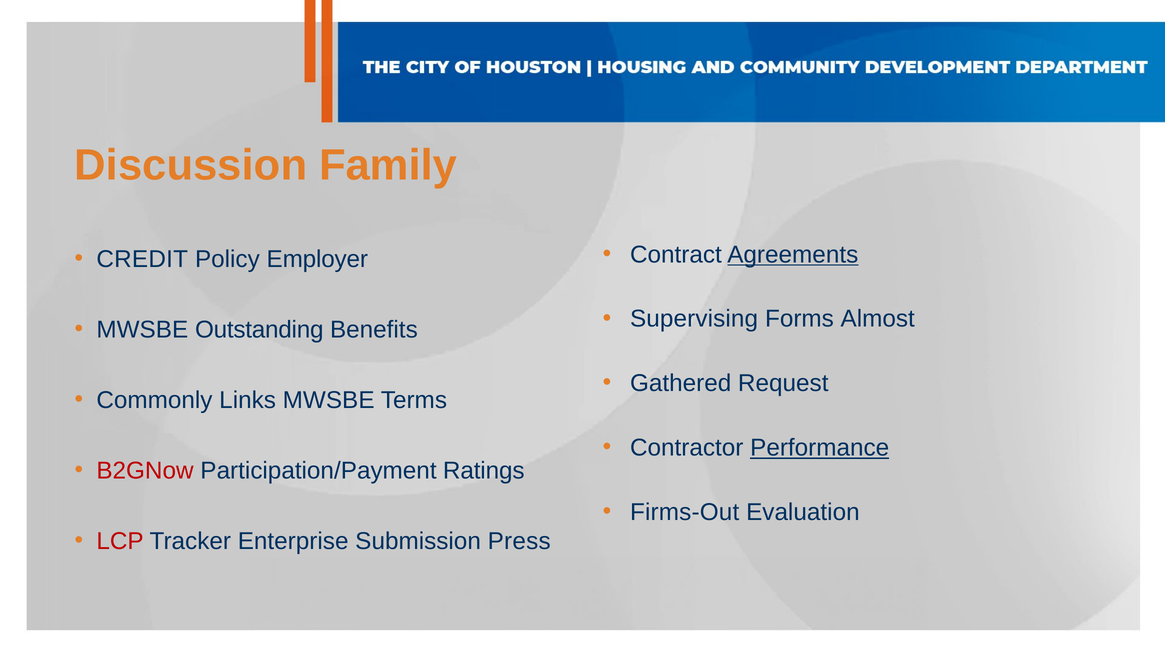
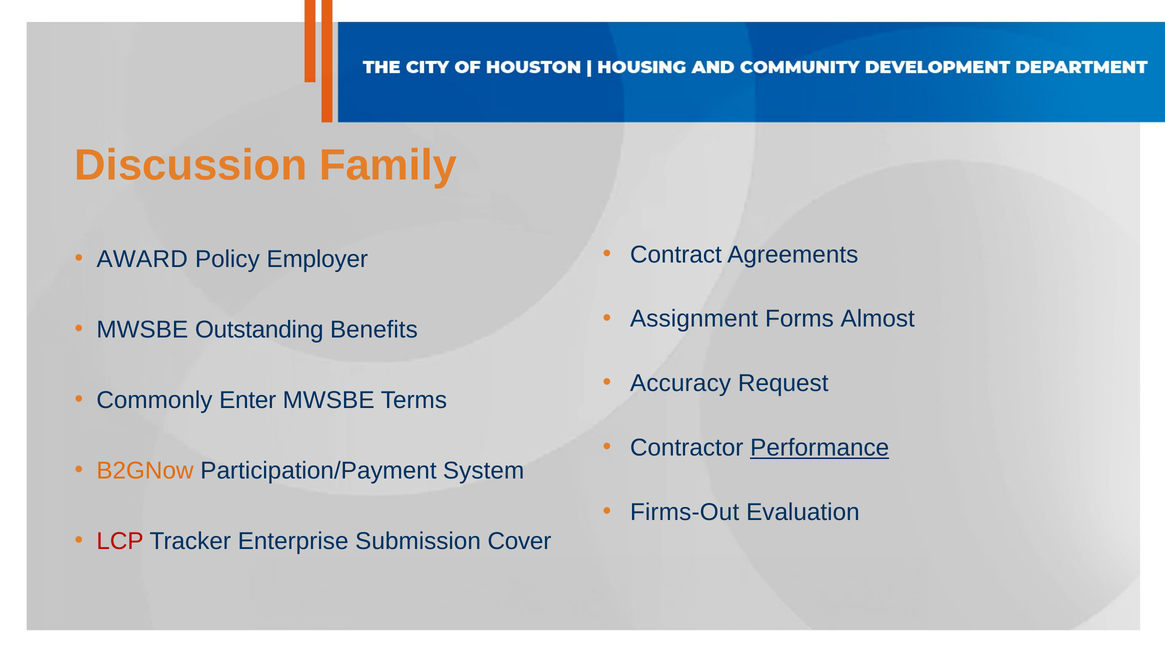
Agreements underline: present -> none (793, 254)
CREDIT: CREDIT -> AWARD (142, 259)
Supervising: Supervising -> Assignment (694, 319)
Gathered: Gathered -> Accuracy (681, 383)
Links: Links -> Enter (248, 400)
B2GNow colour: red -> orange (145, 470)
Ratings: Ratings -> System (484, 470)
Press: Press -> Cover (519, 541)
